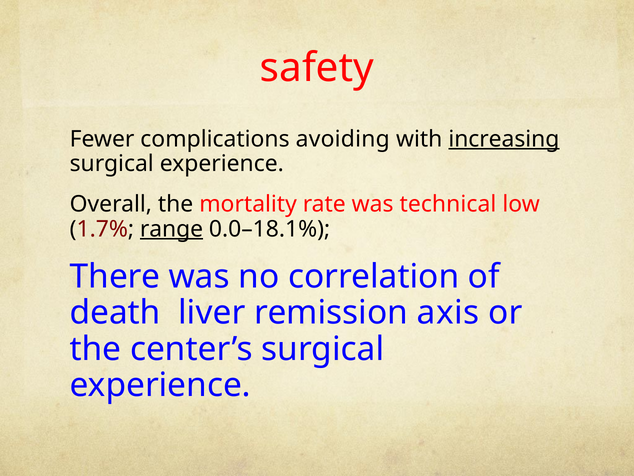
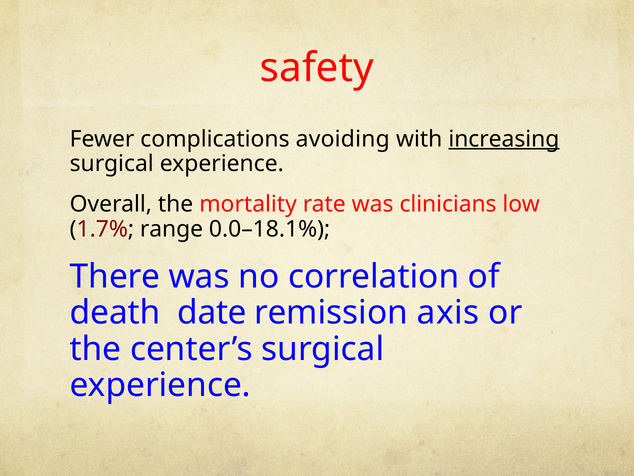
technical: technical -> clinicians (448, 204)
range underline: present -> none (172, 229)
liver: liver -> date (212, 313)
